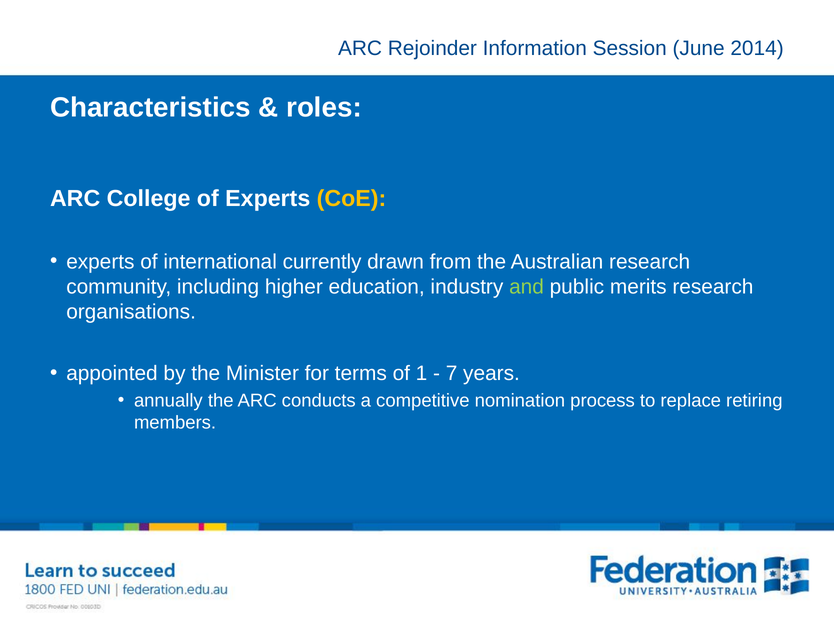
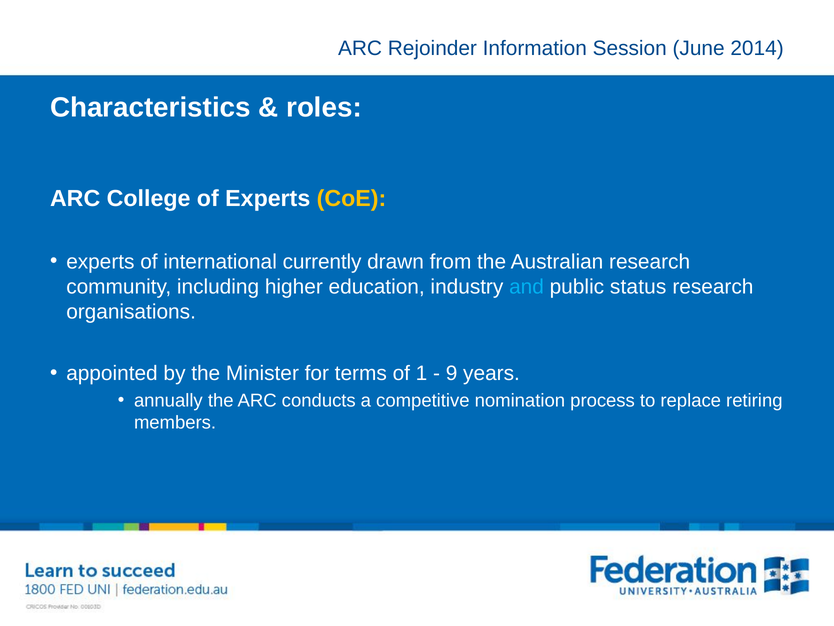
and colour: light green -> light blue (527, 286)
merits: merits -> status (638, 286)
7: 7 -> 9 (452, 373)
